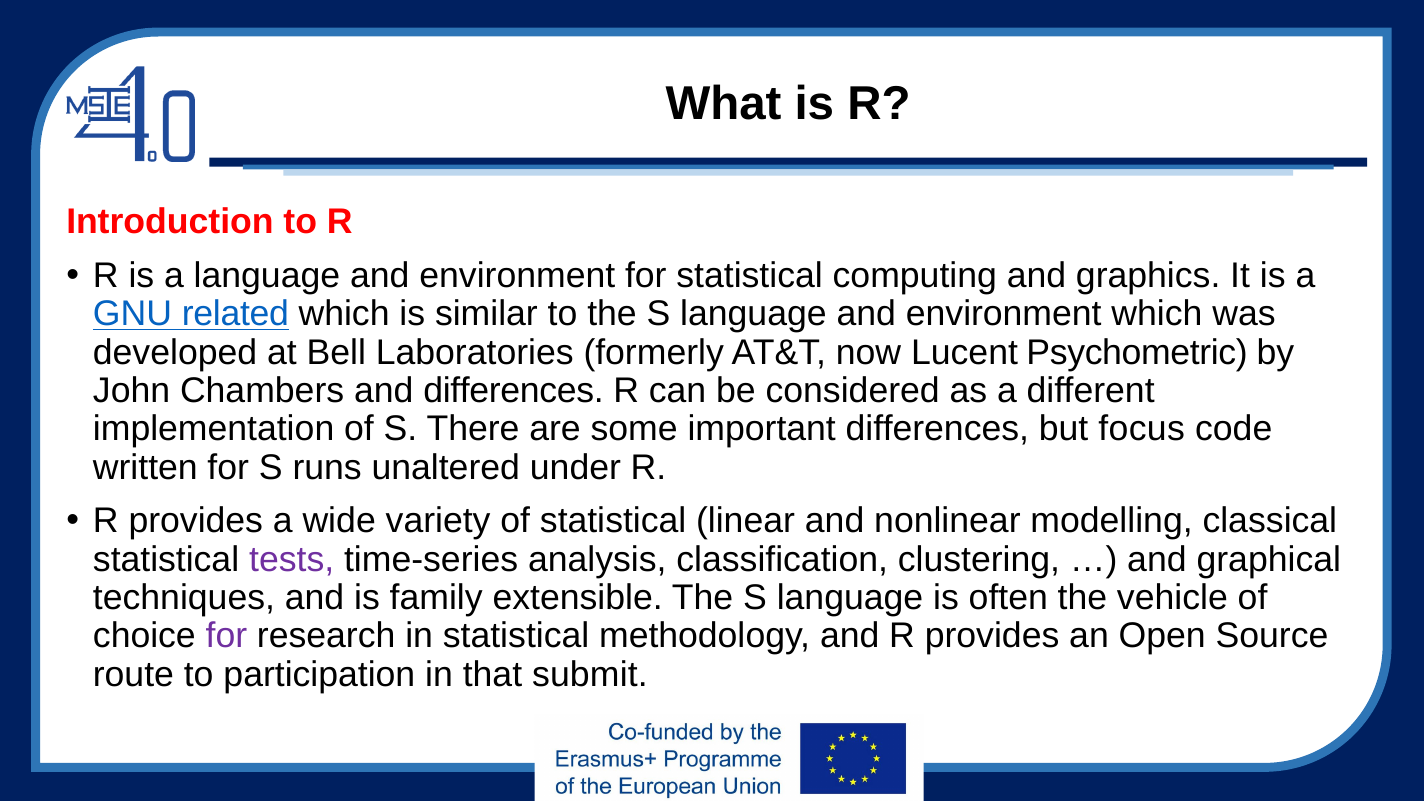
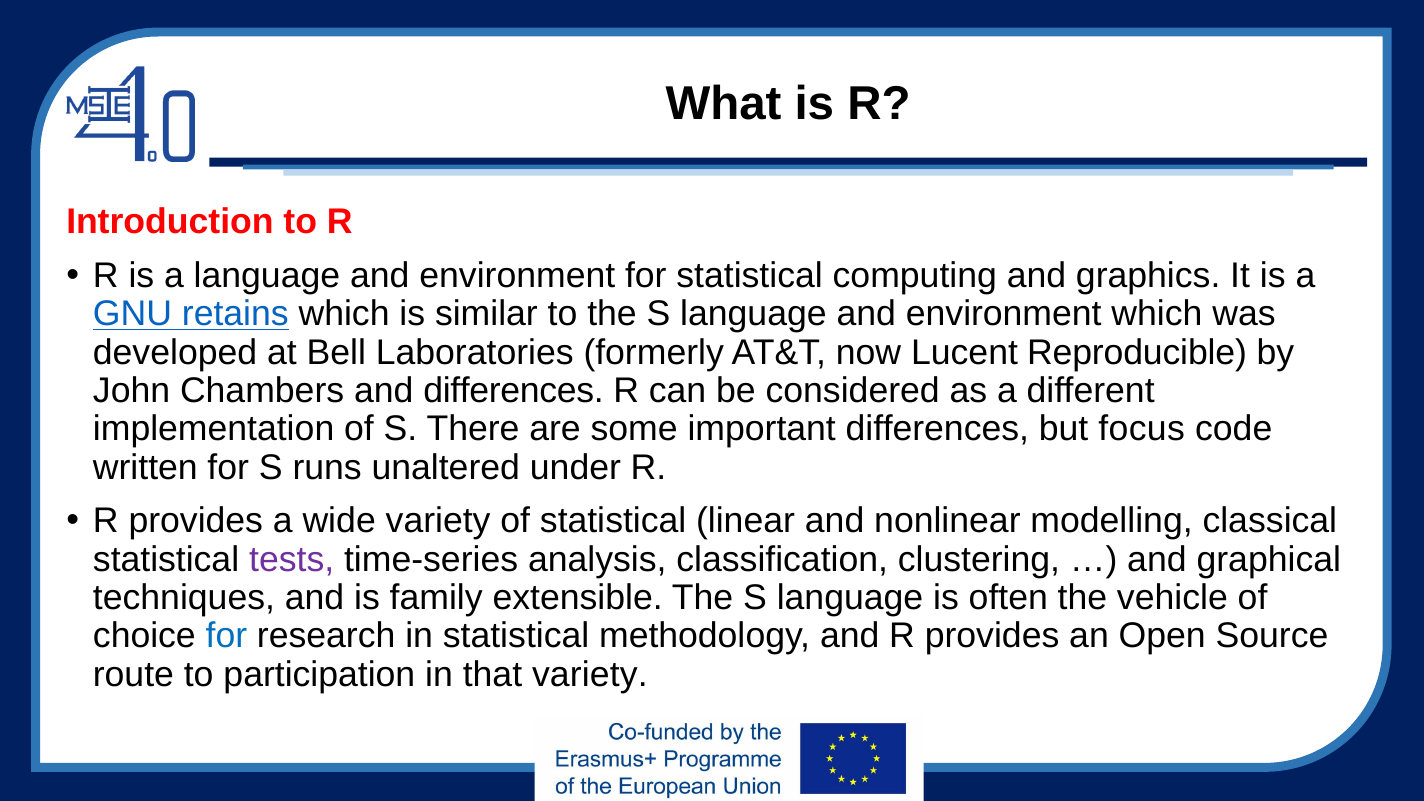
related: related -> retains (235, 314)
Psychometric: Psychometric -> Reproducible (1137, 352)
for colour: purple -> blue (226, 636)
that submit: submit -> variety (590, 675)
